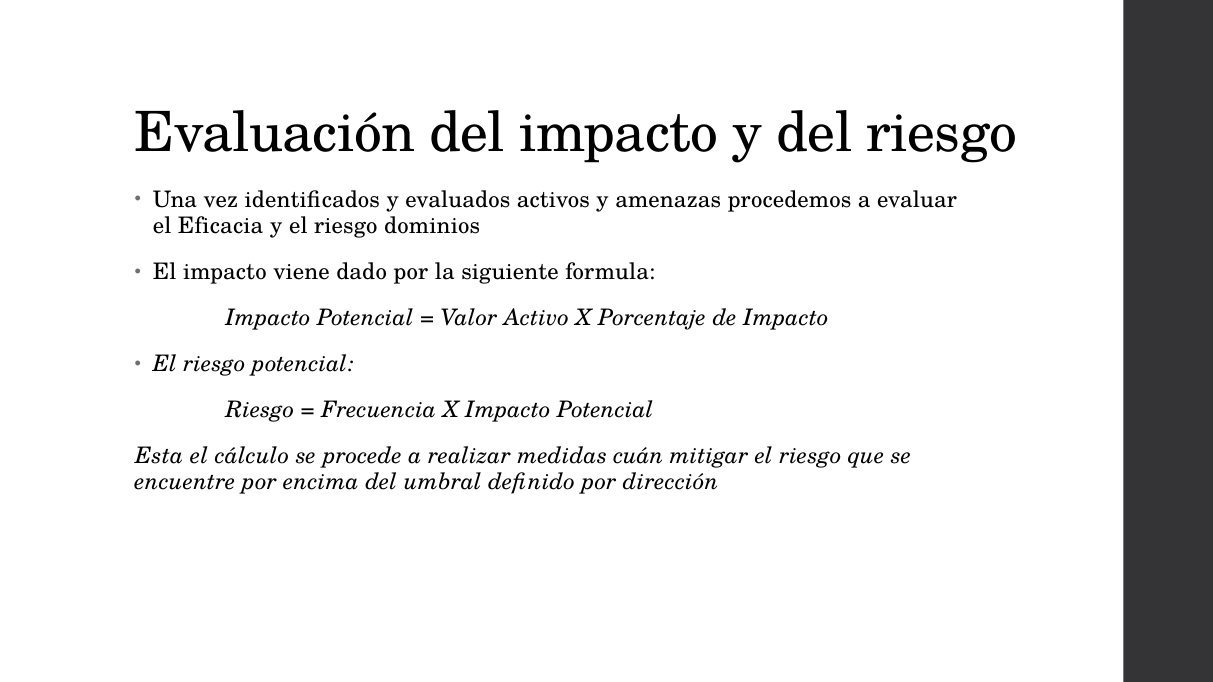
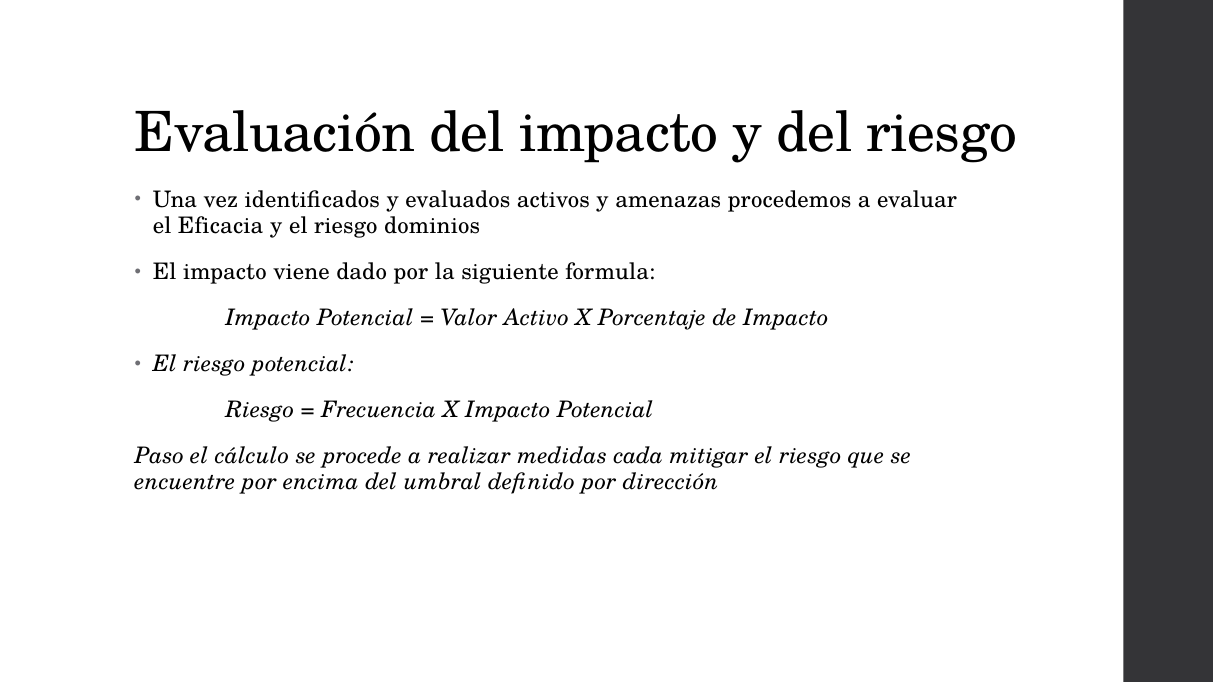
Esta: Esta -> Paso (159, 456)
cuán: cuán -> cada (638, 456)
